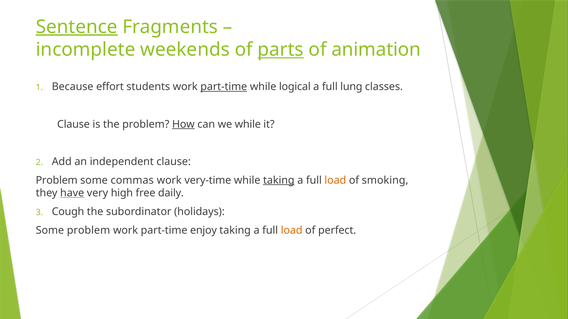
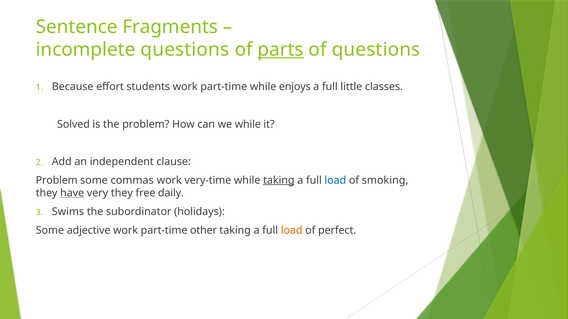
Sentence underline: present -> none (77, 27)
incomplete weekends: weekends -> questions (185, 50)
of animation: animation -> questions (376, 50)
part-time underline: present -> none (224, 87)
logical: logical -> enjoys (295, 87)
lung: lung -> little (351, 87)
Clause: Clause -> Solved (73, 124)
How underline: present -> none (183, 124)
load colour: orange -> blue (335, 180)
very high: high -> they (122, 193)
Cough: Cough -> Swims (68, 212)
Some problem: problem -> adjective (89, 231)
enjoy: enjoy -> other (204, 231)
